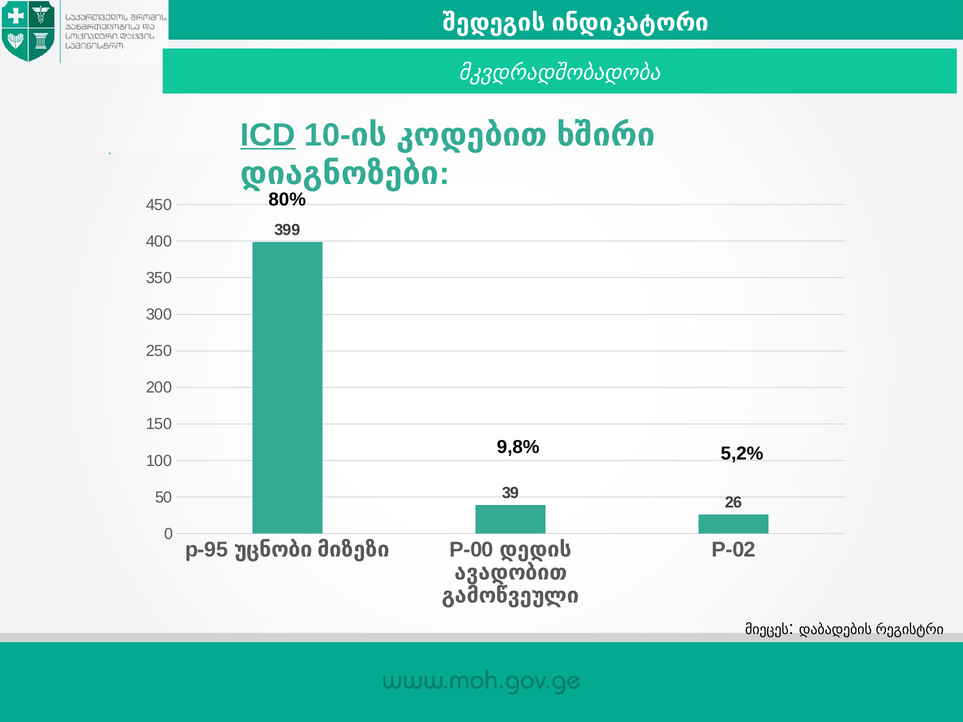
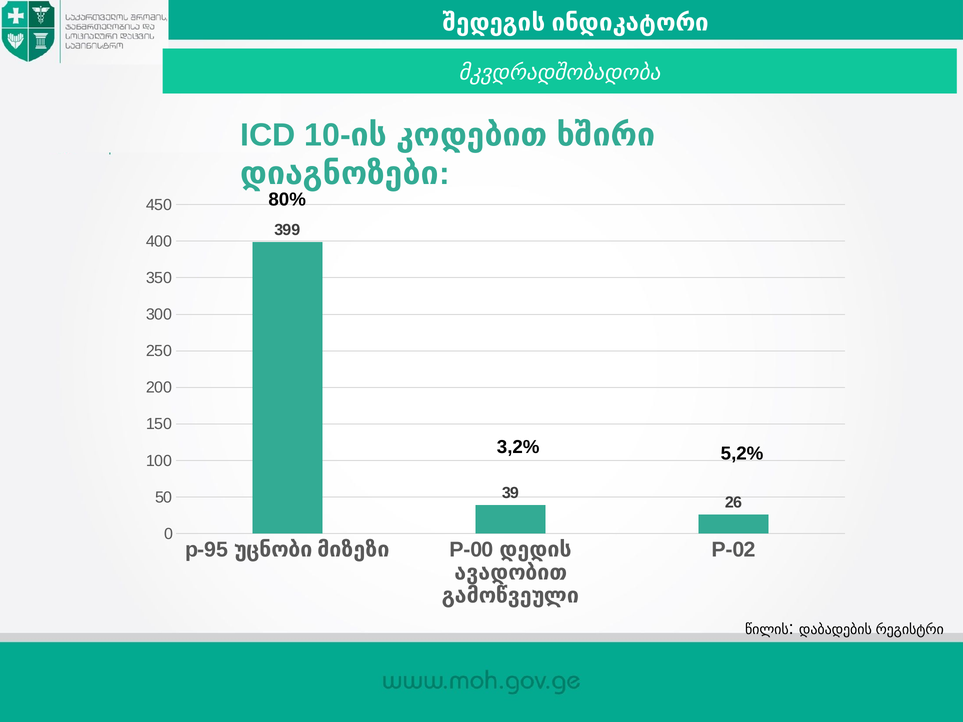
ICD underline: present -> none (268, 135)
9,8%: 9,8% -> 3,2% (518, 447)
მიეცეს: მიეცეს -> წილის (767, 630)
